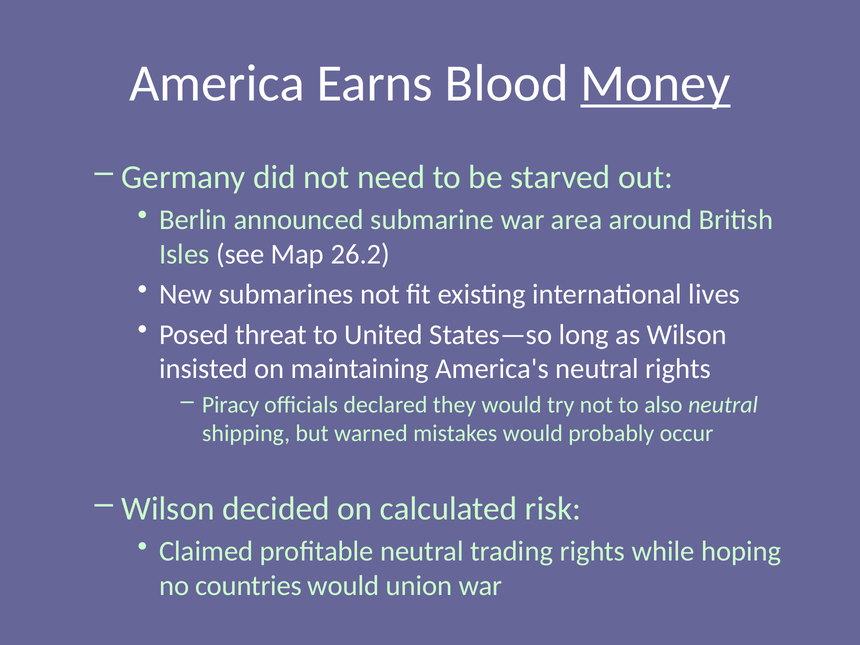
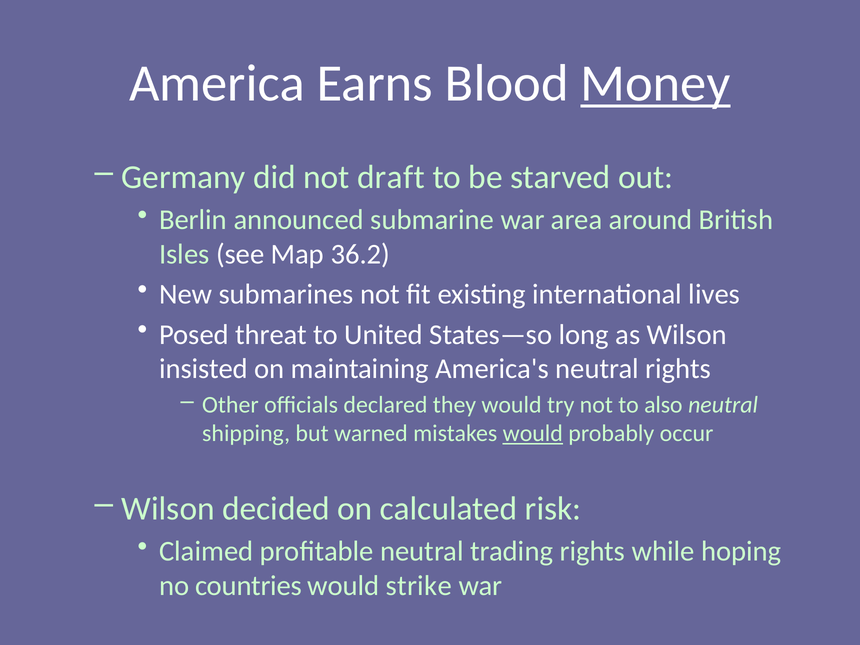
need: need -> draft (391, 177)
26.2: 26.2 -> 36.2 (360, 254)
Piracy: Piracy -> Other (230, 405)
would underline: none -> present (533, 434)
union: union -> strike (419, 586)
